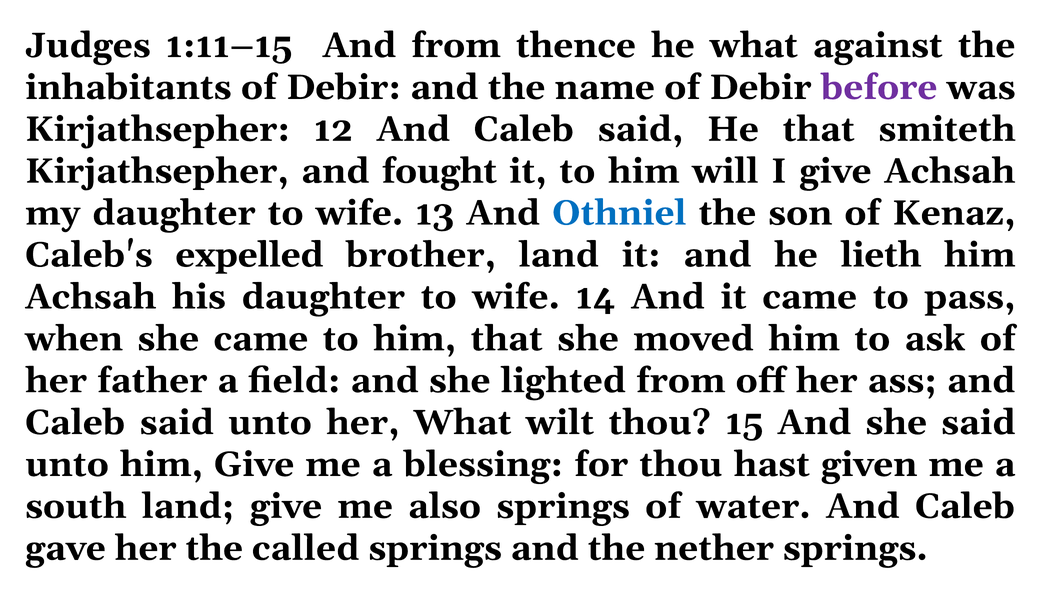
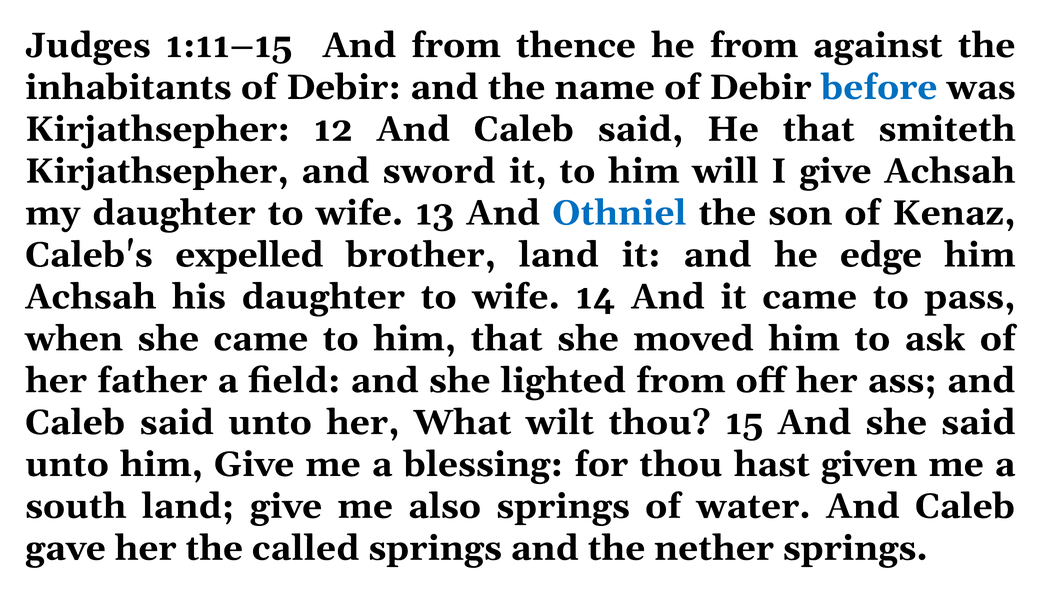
he what: what -> from (754, 45)
before colour: purple -> blue (879, 87)
fought: fought -> sword (439, 171)
lieth: lieth -> edge (881, 255)
